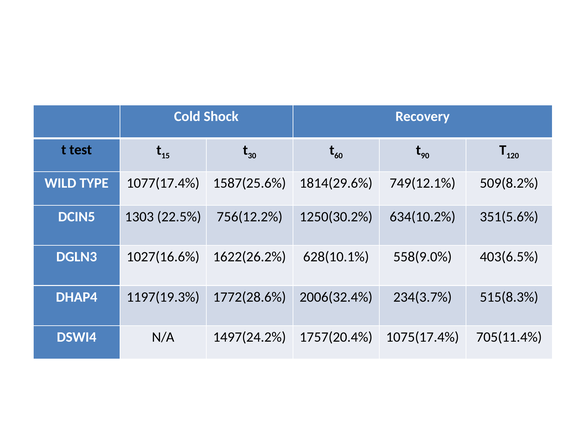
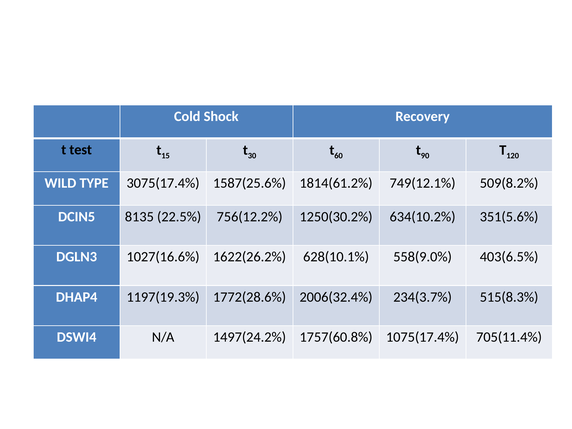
1077(17.4%: 1077(17.4% -> 3075(17.4% (163, 183)
1814(29.6%: 1814(29.6% -> 1814(61.2% (336, 183)
1303: 1303 -> 8135 (139, 217)
1757(20.4%: 1757(20.4% -> 1757(60.8% (336, 337)
